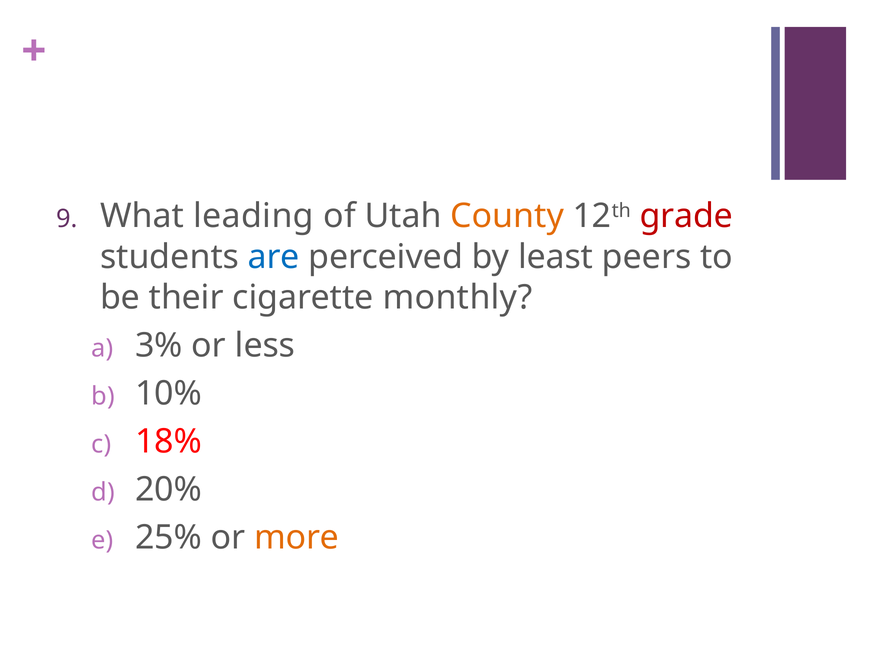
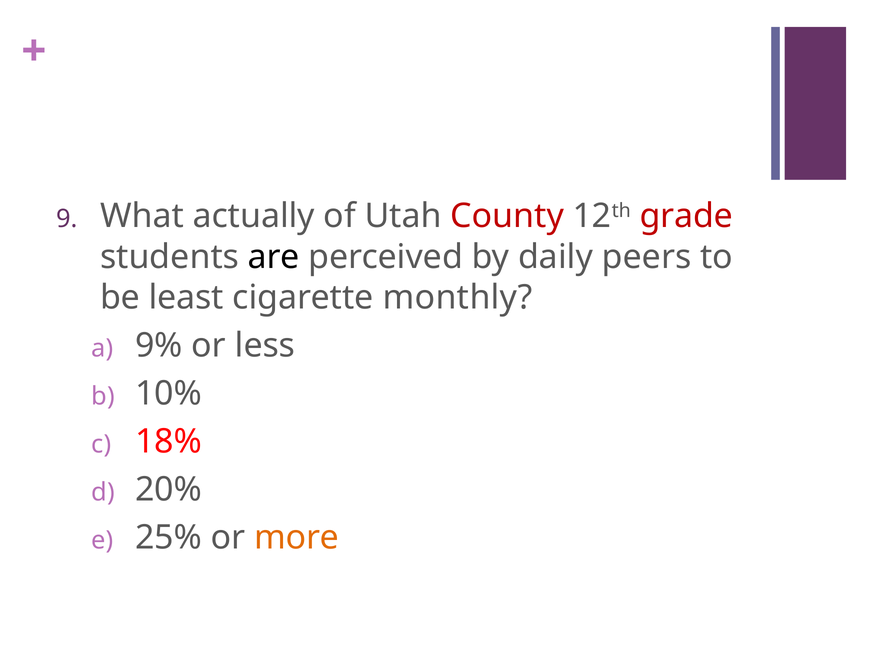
leading: leading -> actually (254, 216)
County colour: orange -> red (507, 216)
are colour: blue -> black (274, 257)
least: least -> daily (556, 257)
their: their -> least (186, 298)
3%: 3% -> 9% (159, 346)
